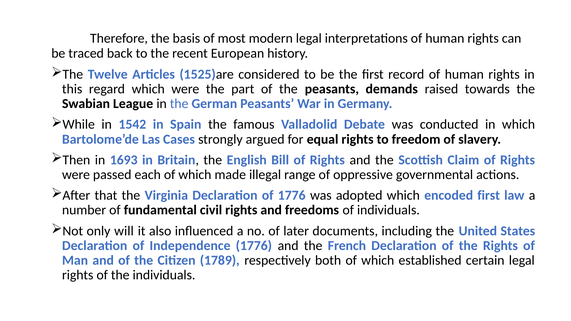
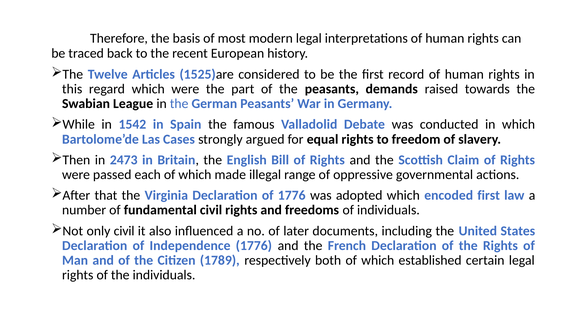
1693: 1693 -> 2473 (124, 160)
only will: will -> civil (124, 231)
